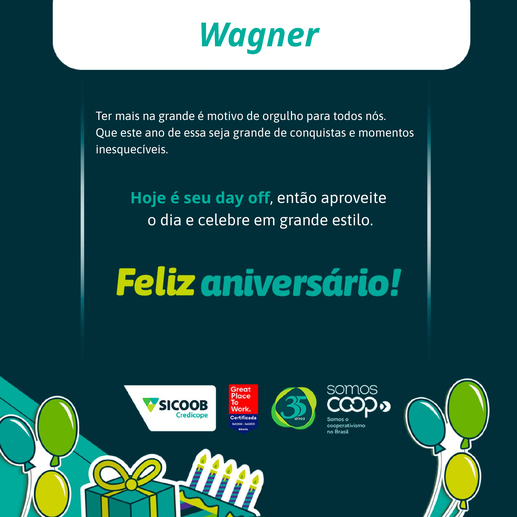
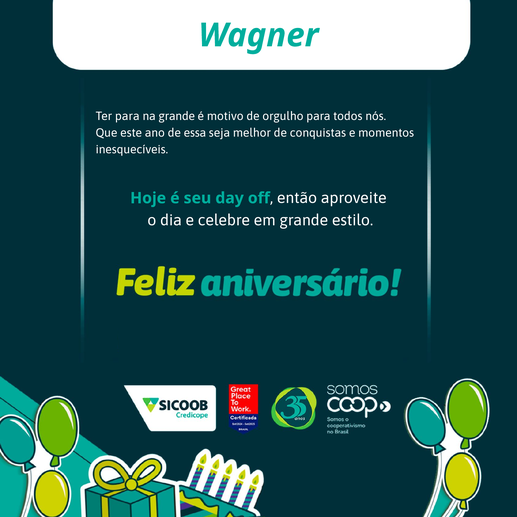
Ter mais: mais -> para (127, 116)
seja grande: grande -> melhor (252, 133)
